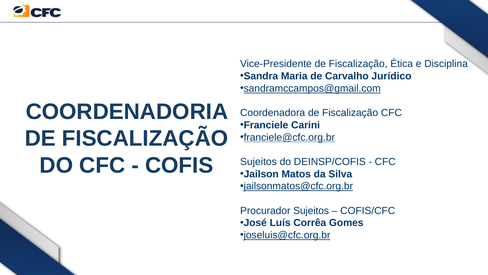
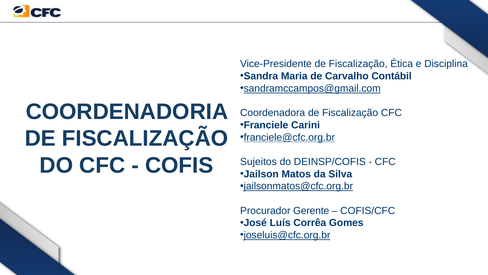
Jurídico: Jurídico -> Contábil (392, 76)
Procurador Sujeitos: Sujeitos -> Gerente (311, 210)
